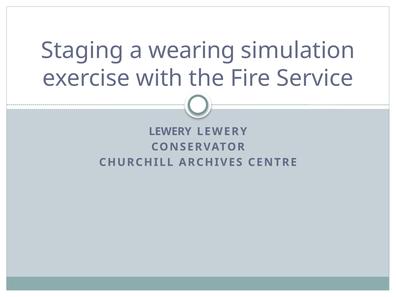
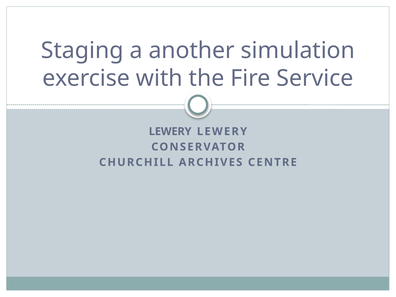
wearing: wearing -> another (192, 50)
